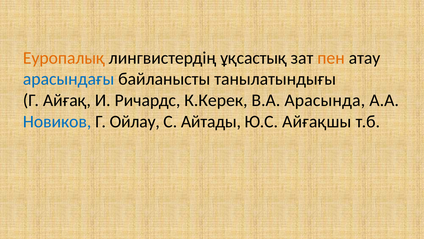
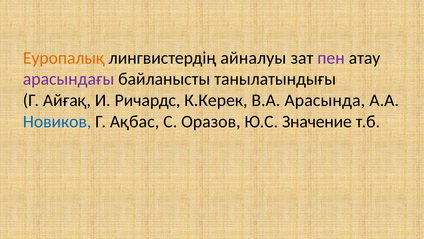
ұқсастық: ұқсастық -> айналуы (253, 58)
пен colour: orange -> purple (331, 58)
арасындағы colour: blue -> purple (69, 79)
Ойлау: Ойлау -> Ақбас (135, 121)
Айтады: Айтады -> Оразов (211, 121)
Айғақшы: Айғақшы -> Значение (317, 121)
